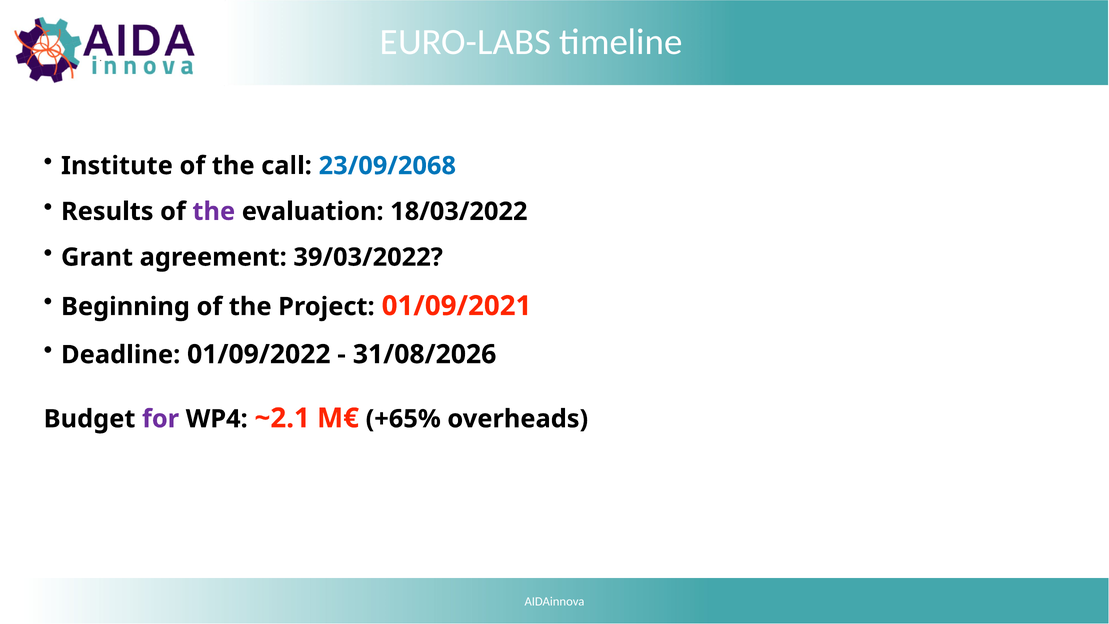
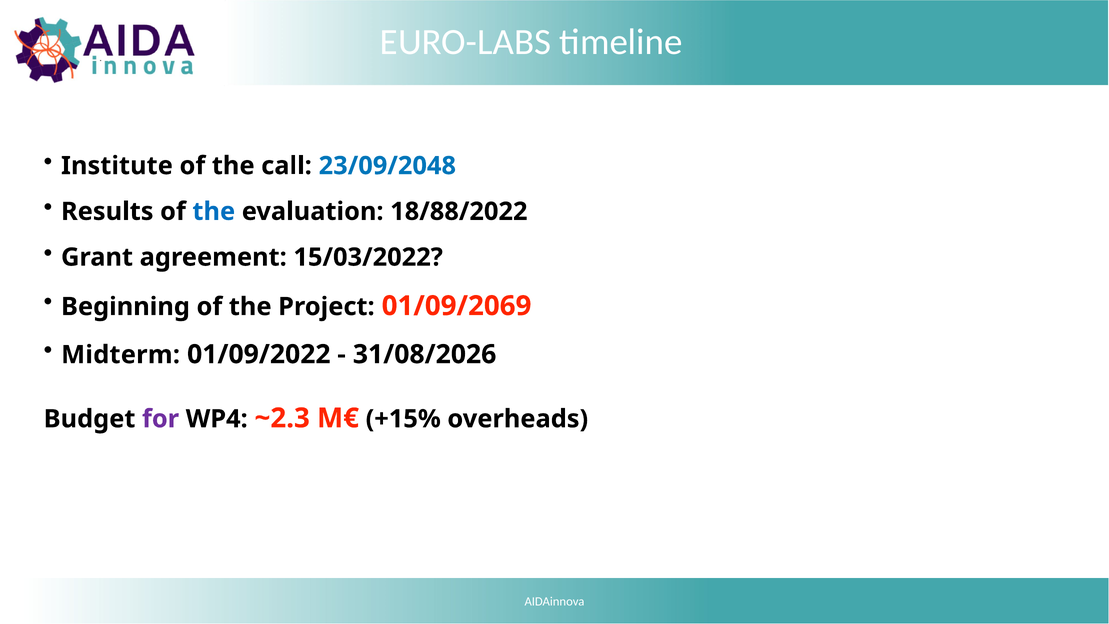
23/09/2068: 23/09/2068 -> 23/09/2048 (387, 166)
the colour: purple -> blue (214, 211)
18/03/2022: 18/03/2022 -> 18/88/2022 (459, 211)
39/03/2022: 39/03/2022 -> 15/03/2022 (368, 257)
01/09/2021: 01/09/2021 -> 01/09/2069 (457, 306)
Deadline: Deadline -> Midterm (121, 355)
~2.1: ~2.1 -> ~2.3 (282, 418)
+65%: +65% -> +15% (403, 419)
